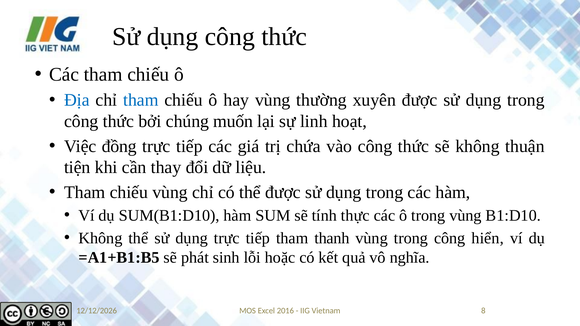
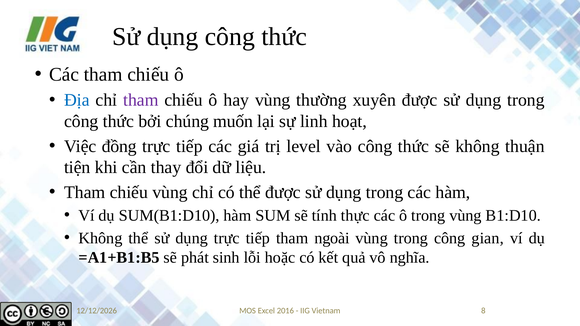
tham colour: blue -> purple (141, 100)
chứa: chứa -> level (304, 146)
thanh: thanh -> ngoài (332, 238)
hiển: hiển -> gian (488, 238)
